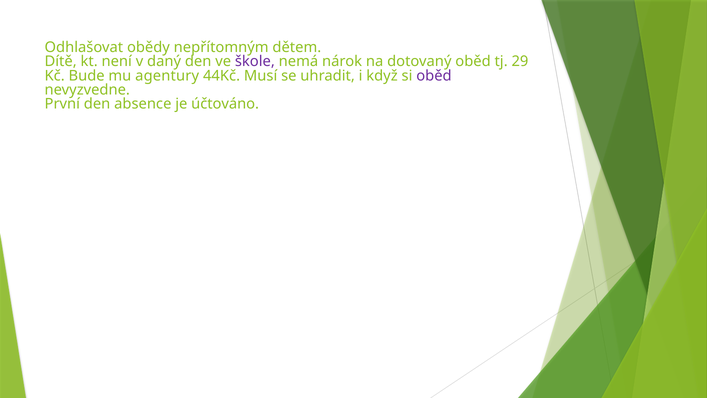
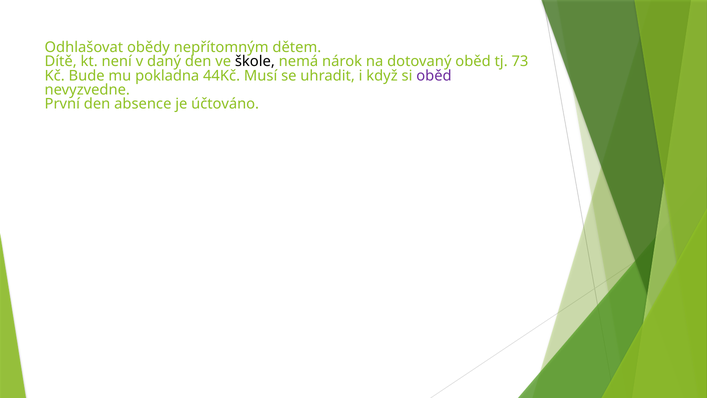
škole colour: purple -> black (255, 61)
29: 29 -> 73 (520, 61)
agentury: agentury -> pokladna (167, 76)
